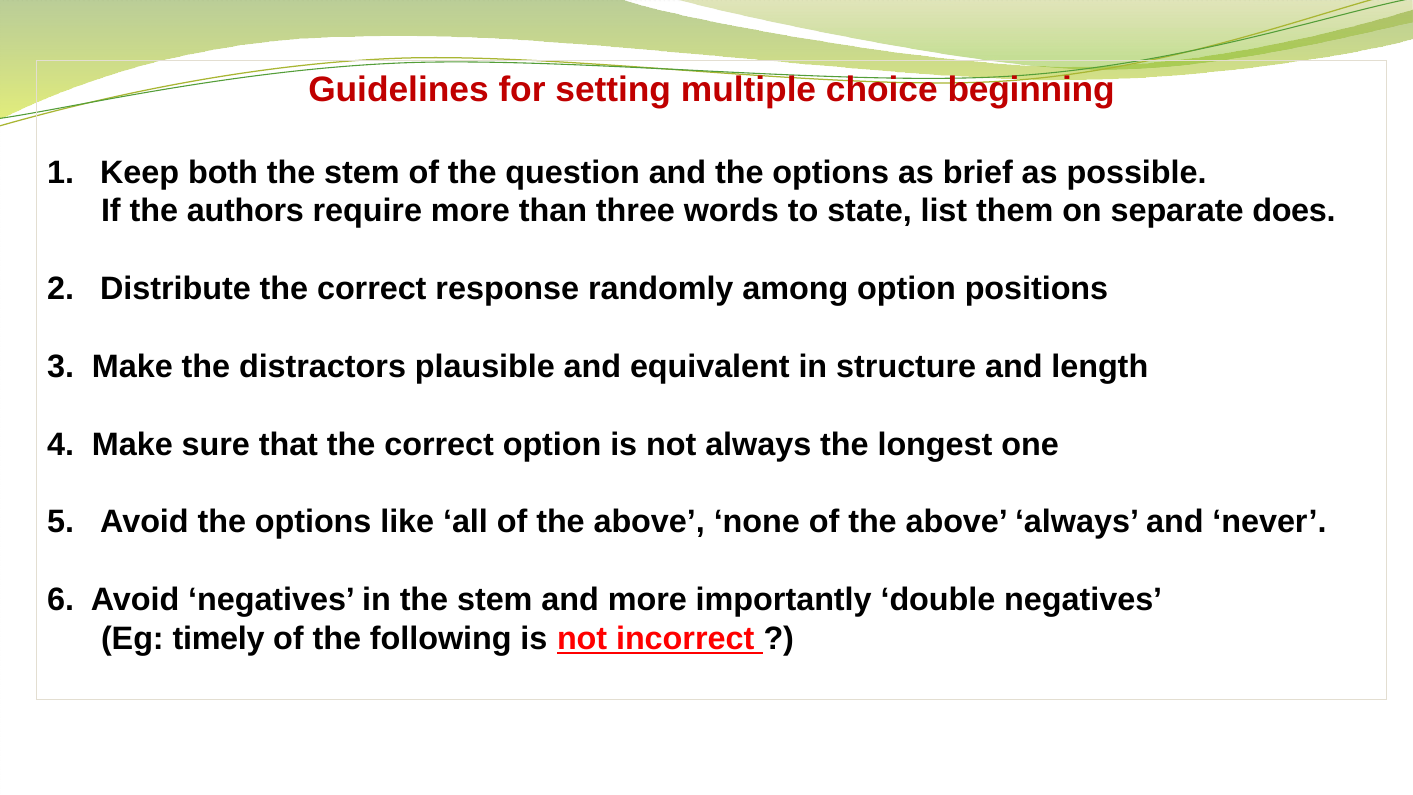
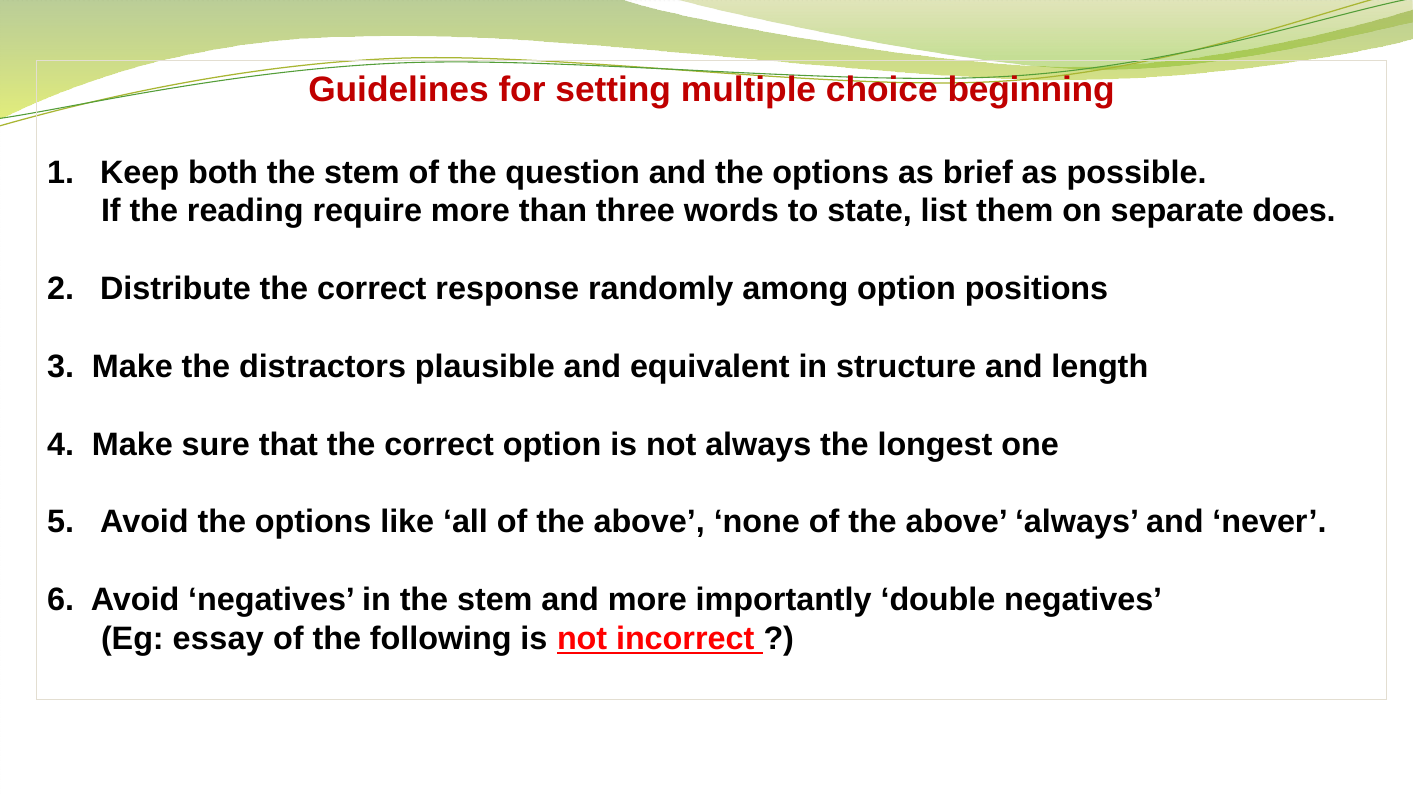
authors: authors -> reading (245, 211)
timely: timely -> essay (218, 638)
